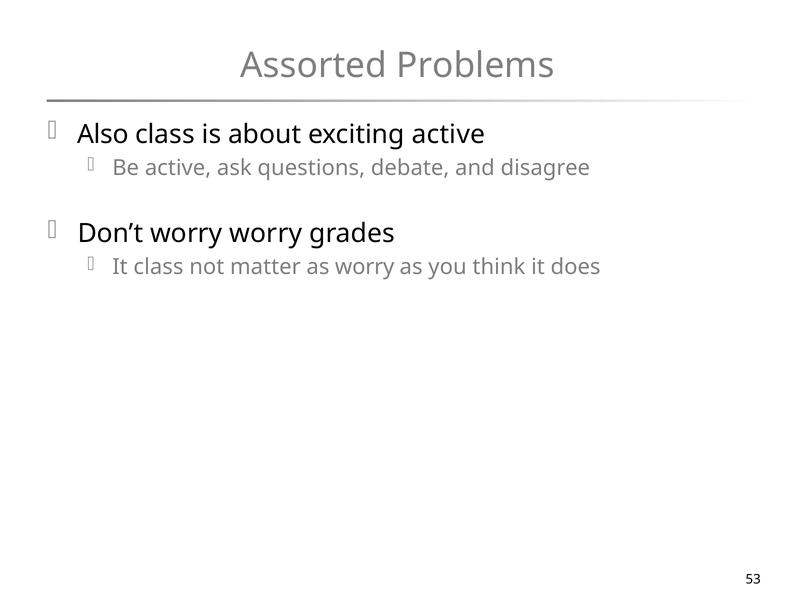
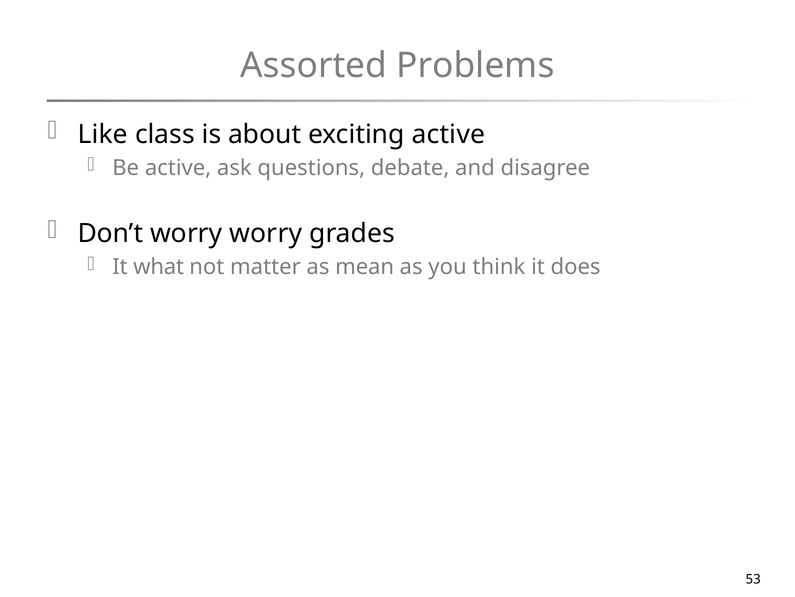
Also: Also -> Like (103, 134)
It class: class -> what (159, 267)
as worry: worry -> mean (365, 267)
